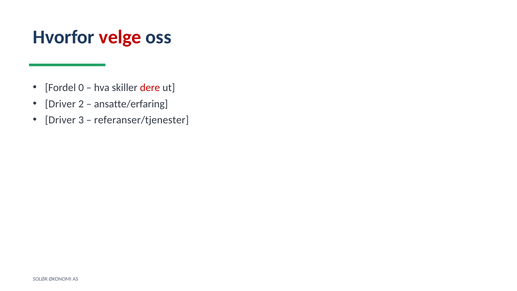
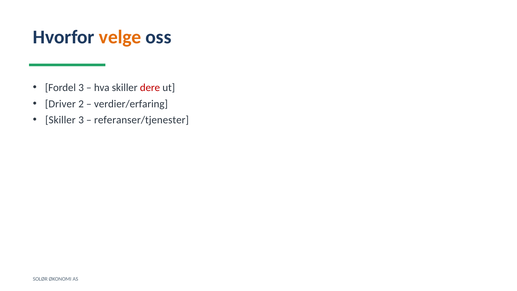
velge colour: red -> orange (120, 37)
Fordel 0: 0 -> 3 (81, 88)
ansatte/erfaring: ansatte/erfaring -> verdier/erfaring (131, 104)
Driver: Driver -> Skiller (60, 120)
